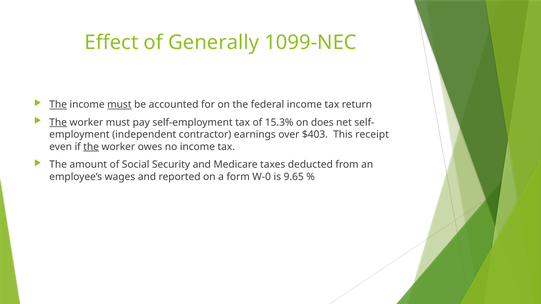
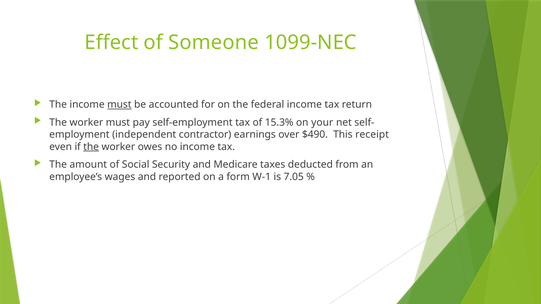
Generally: Generally -> Someone (214, 43)
The underline: present -> none (58, 105)
The underline: present -> none (58, 123)
does: does -> your (322, 123)
$403: $403 -> $490 (315, 135)
W-0: W-0 -> W-1 (262, 177)
9.65: 9.65 -> 7.05 (294, 177)
